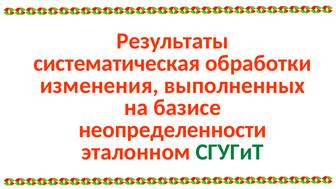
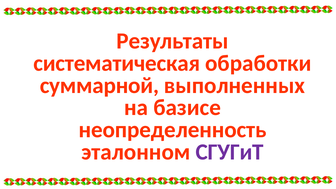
изменения: изменения -> суммарной (99, 85)
неопределенности: неопределенности -> неопределенность (172, 130)
СГУГиТ colour: green -> purple (230, 152)
